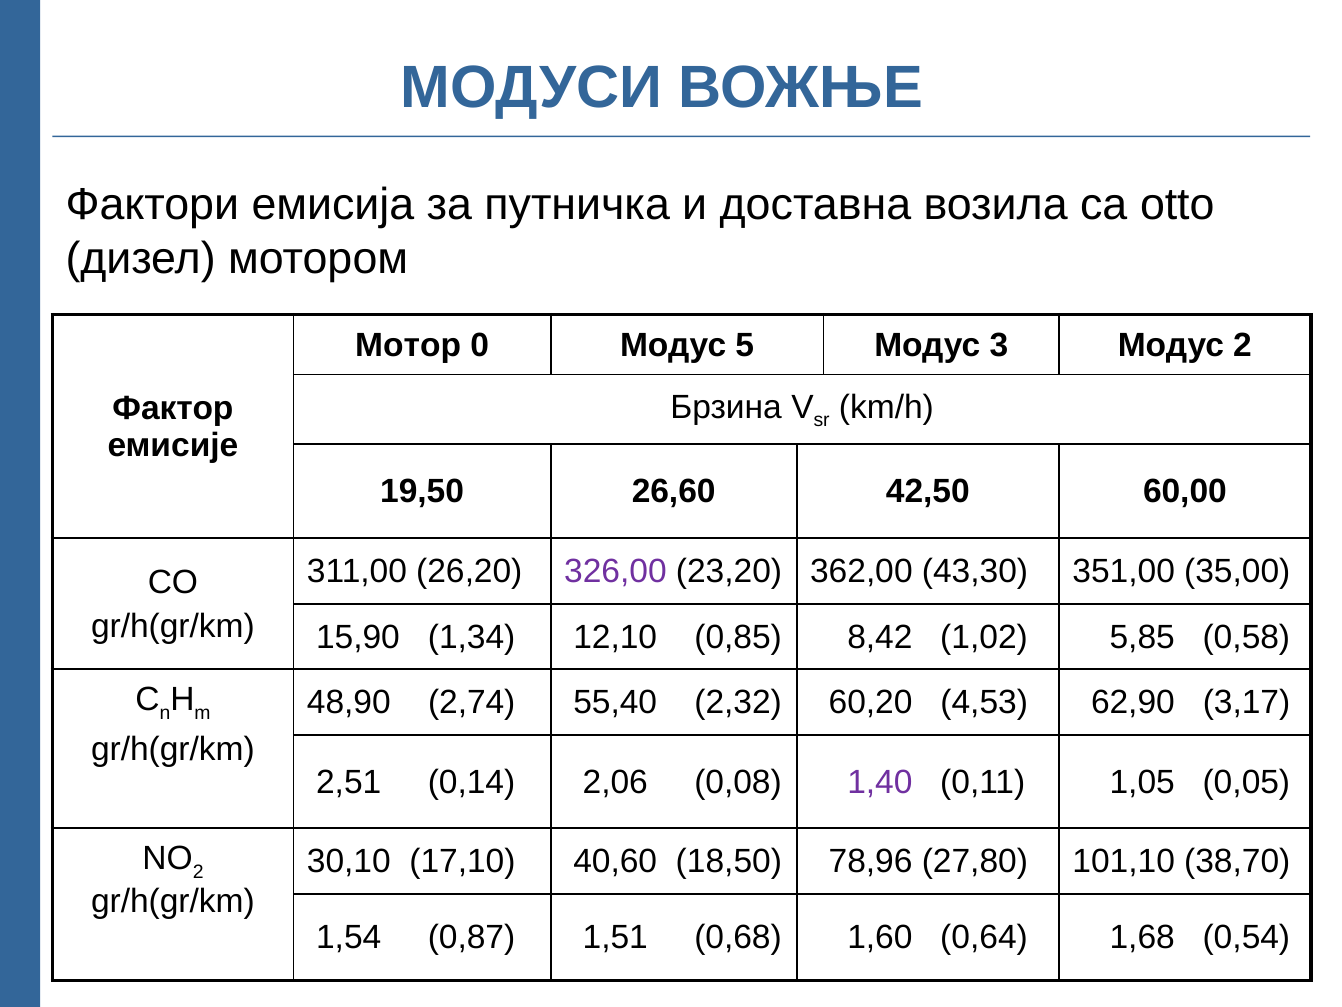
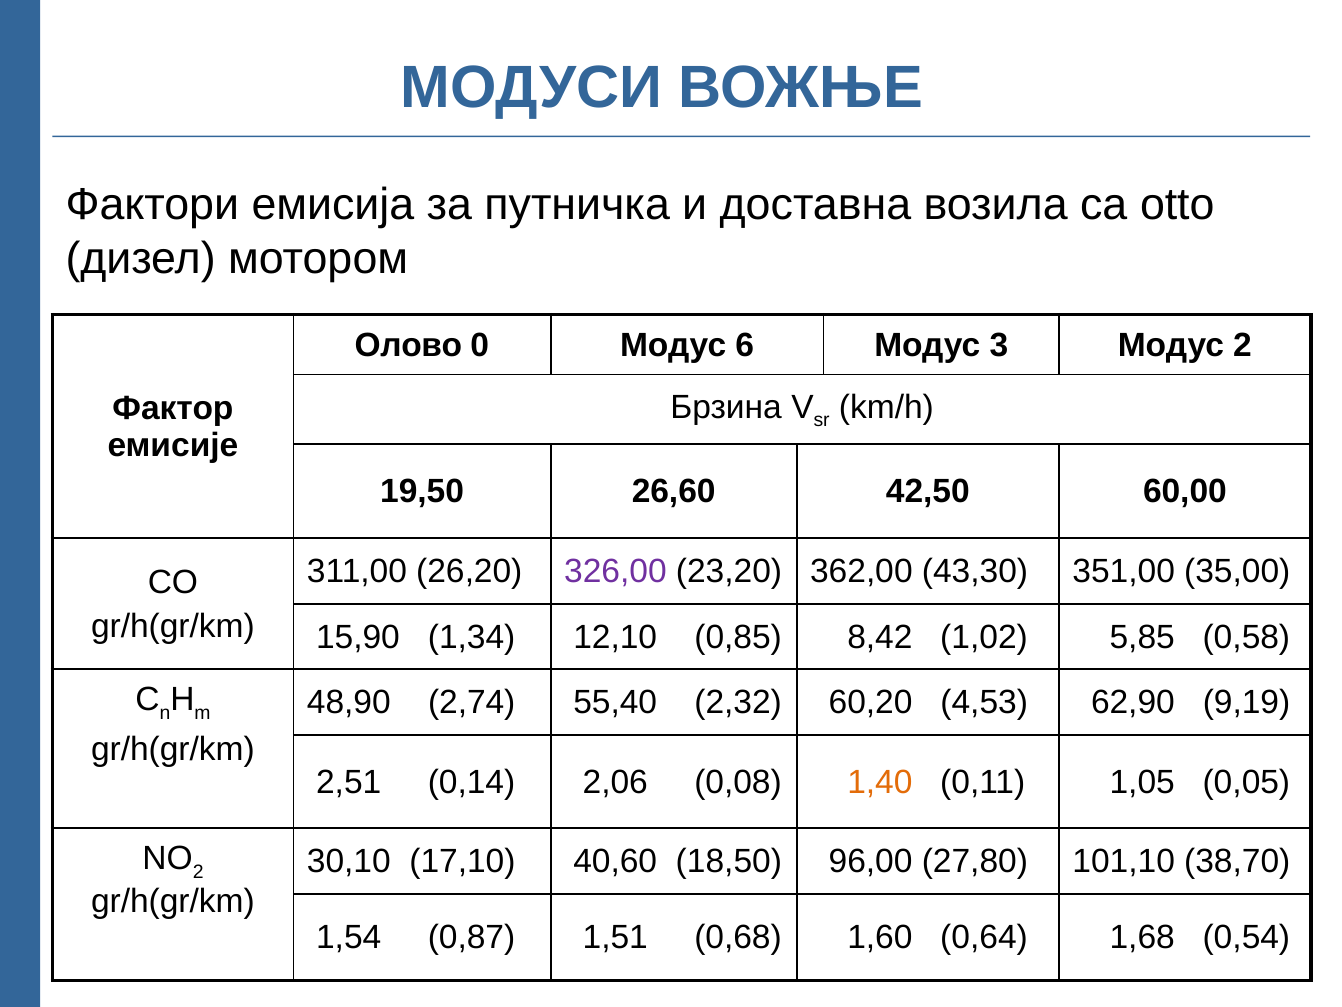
Мотор: Мотор -> Олово (408, 345)
5: 5 -> 6 (745, 345)
3,17: 3,17 -> 9,19 (1247, 702)
1,40 colour: purple -> orange (880, 782)
78,96: 78,96 -> 96,00 (871, 861)
